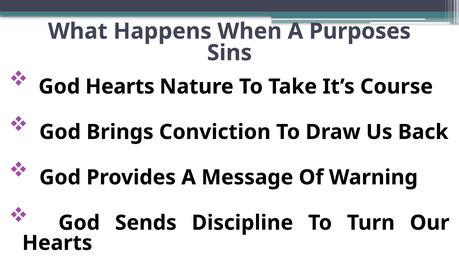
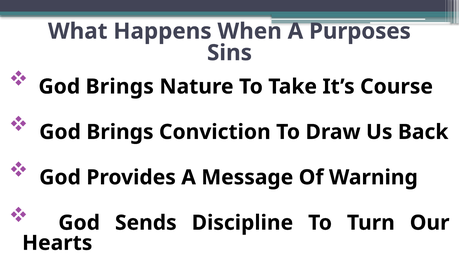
Hearts: Hearts -> Brings (120, 87)
